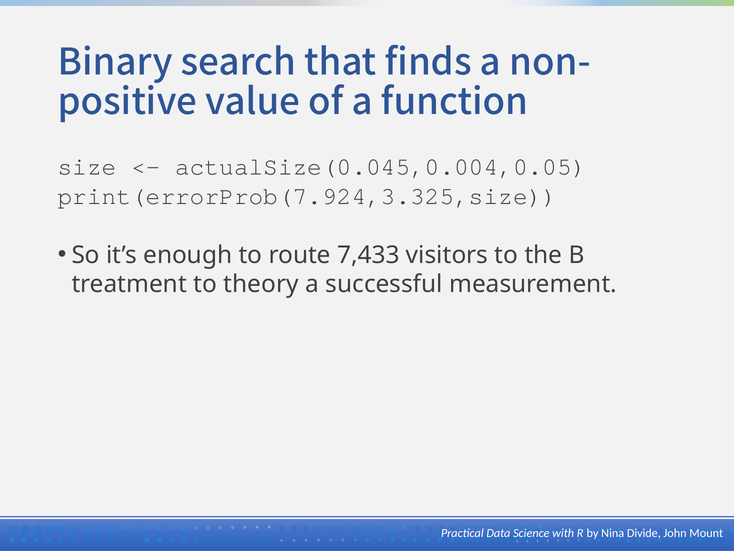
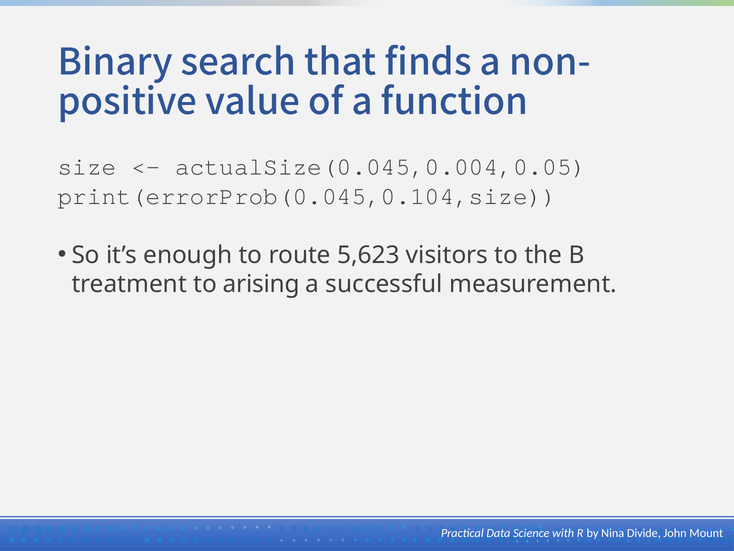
print(errorProb(7.924,3.325,size: print(errorProb(7.924,3.325,size -> print(errorProb(0.045,0.104,size (307, 196)
7,433: 7,433 -> 5,623 (368, 255)
theory: theory -> arising (261, 284)
